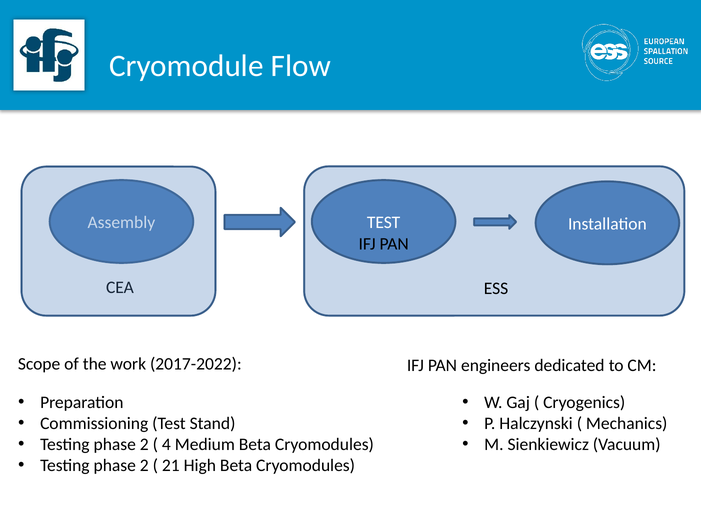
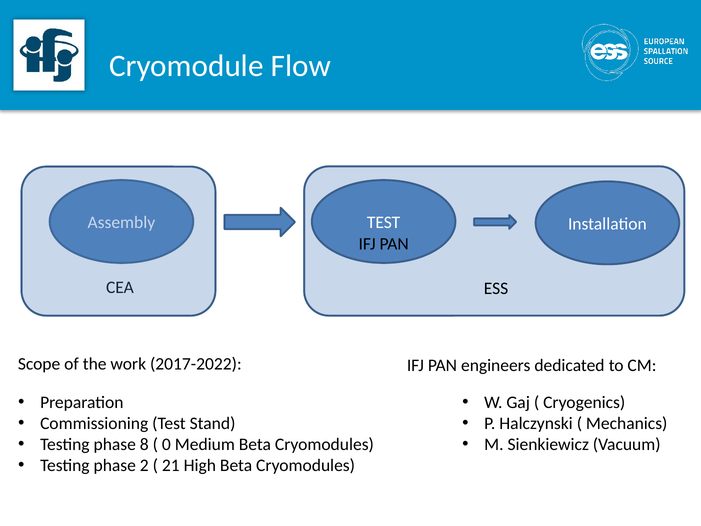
2: 2 -> 8 (144, 444)
4: 4 -> 0 (166, 444)
